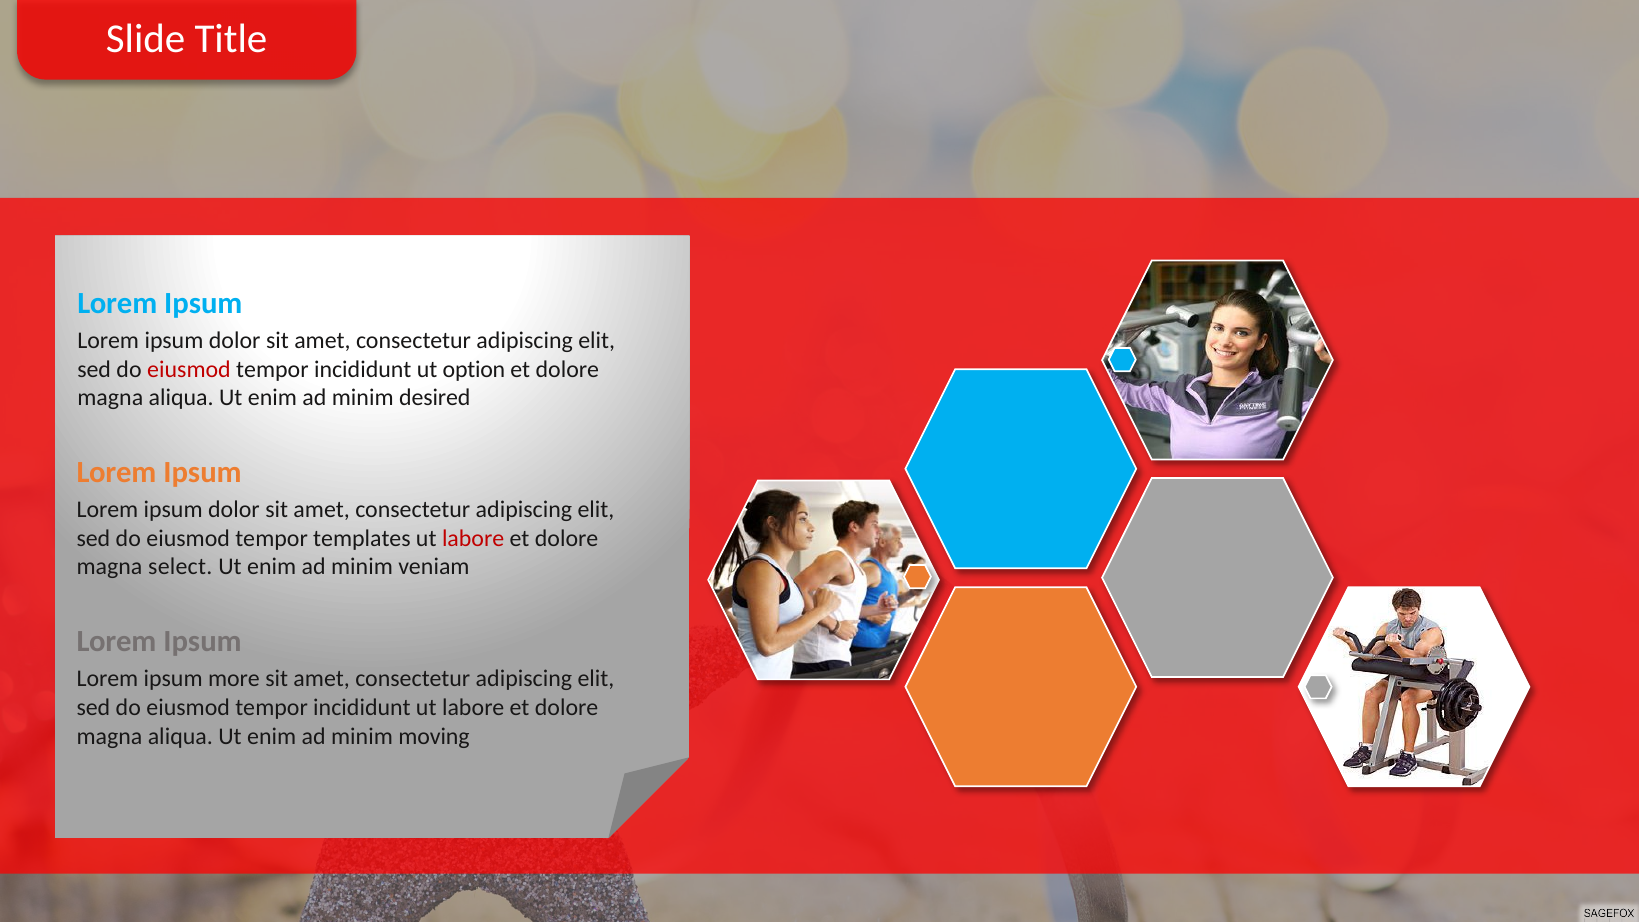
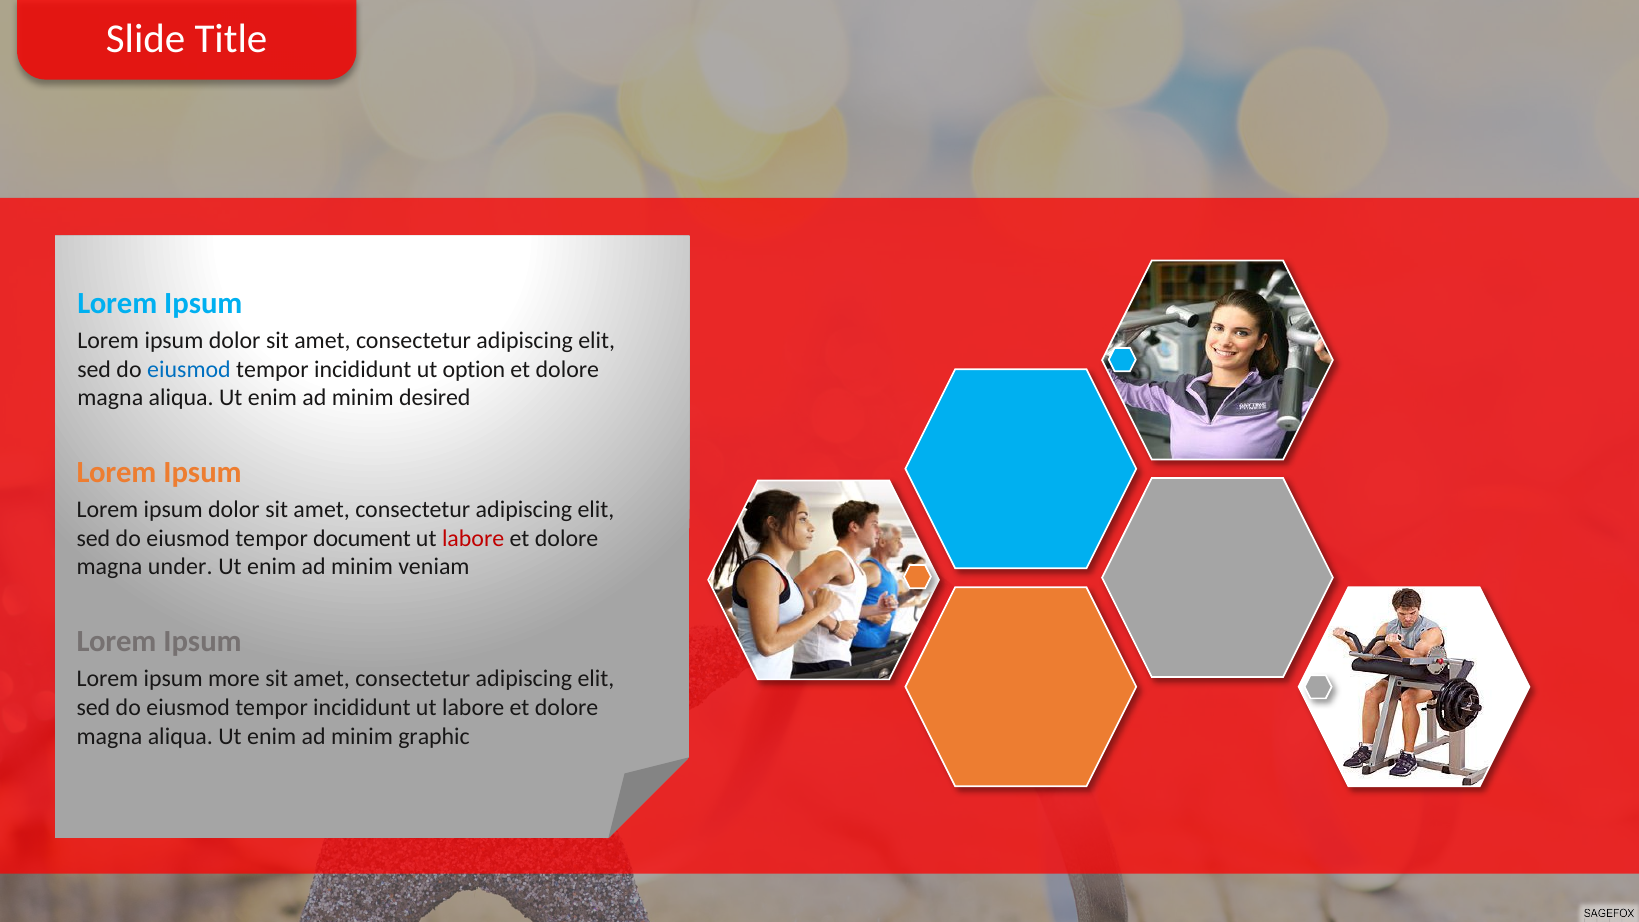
eiusmod colour: red -> blue (189, 369)
templates: templates -> document (362, 538)
select: select -> under (180, 567)
moving: moving -> graphic (434, 736)
